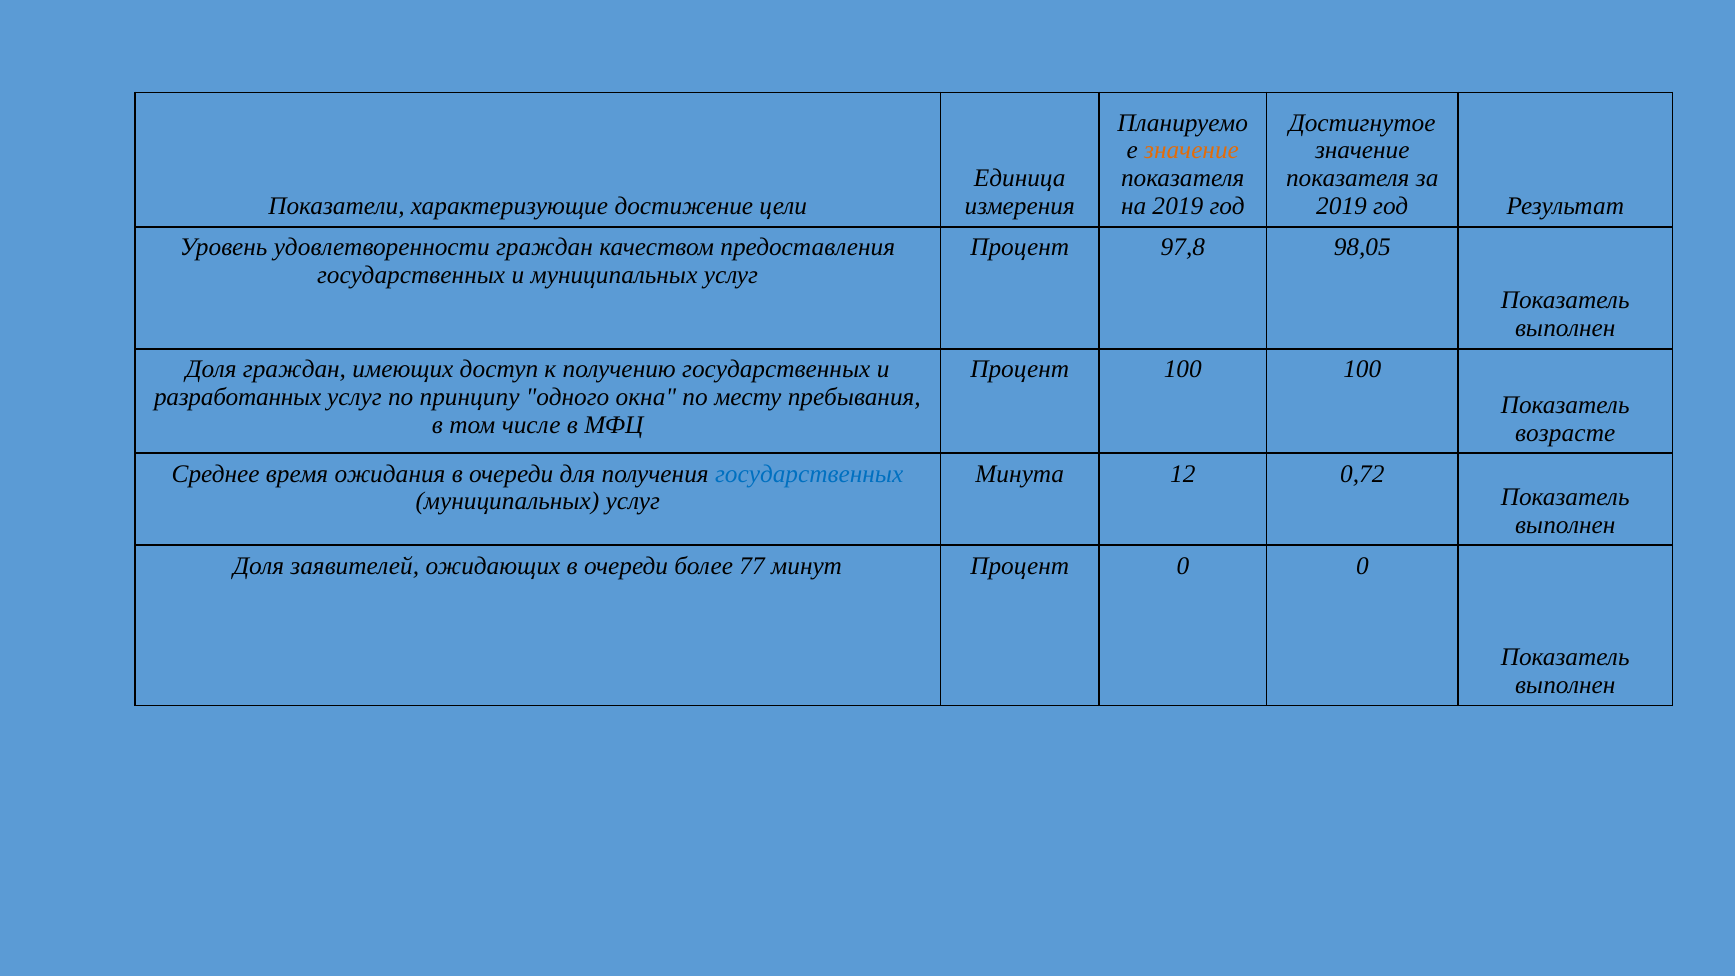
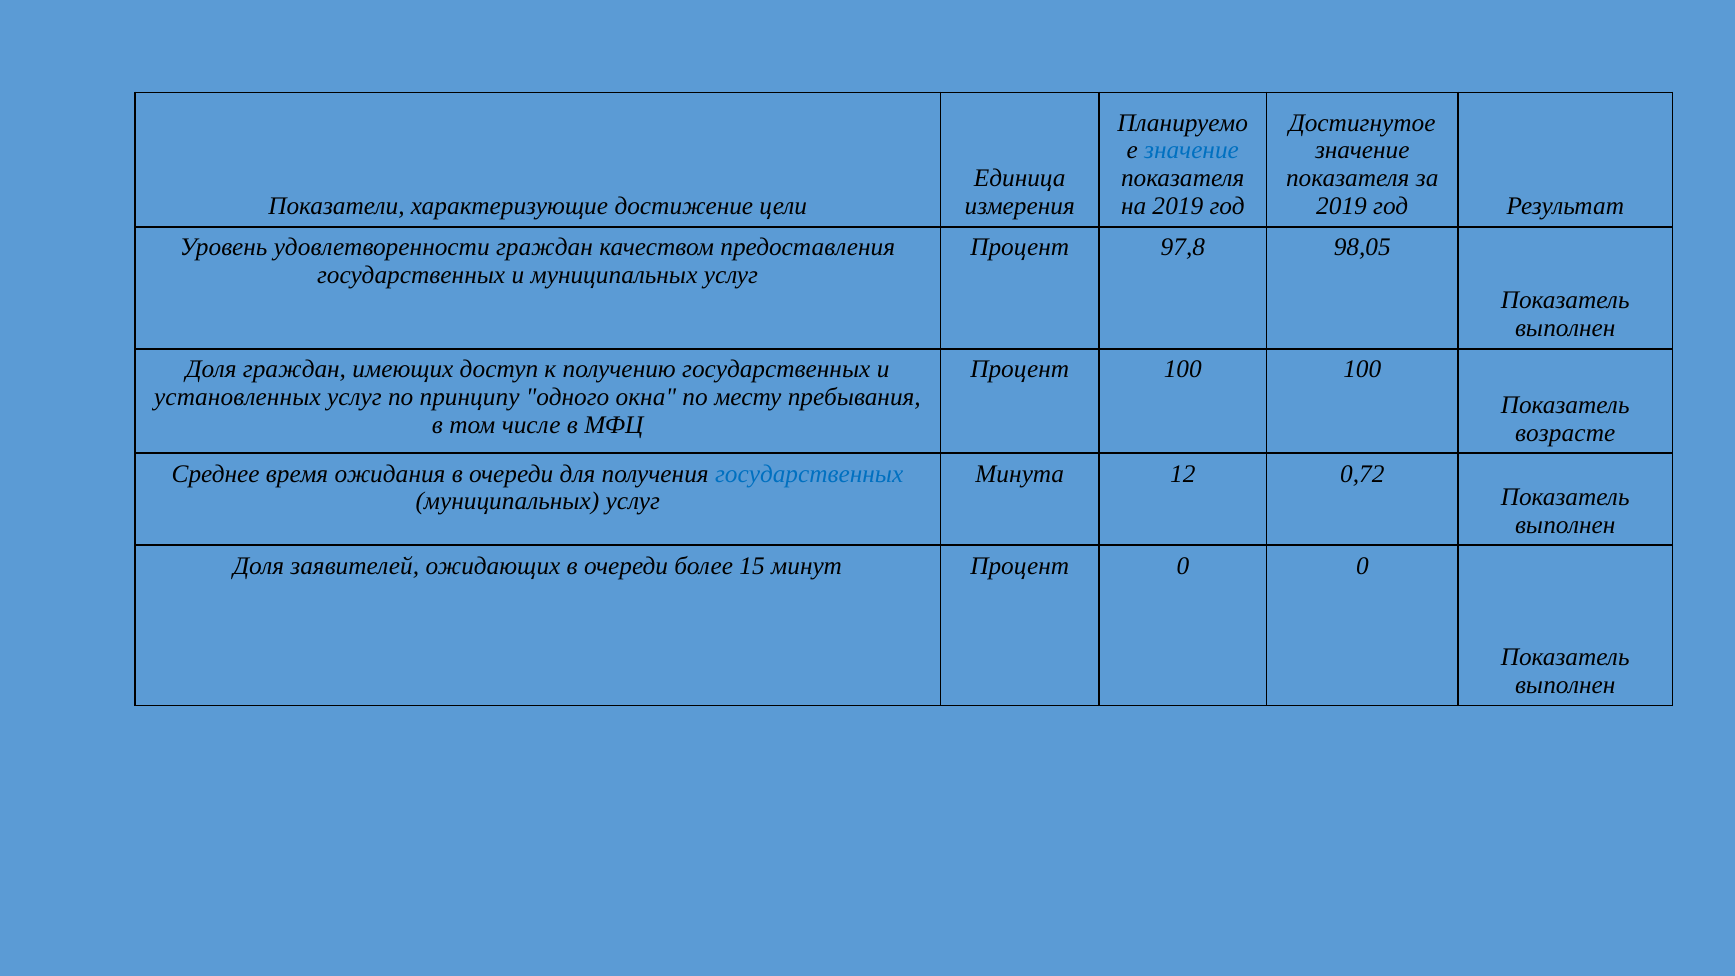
значение colour: orange -> blue (1192, 151)
разработанных: разработанных -> установленных (237, 397)
77: 77 -> 15 (752, 566)
